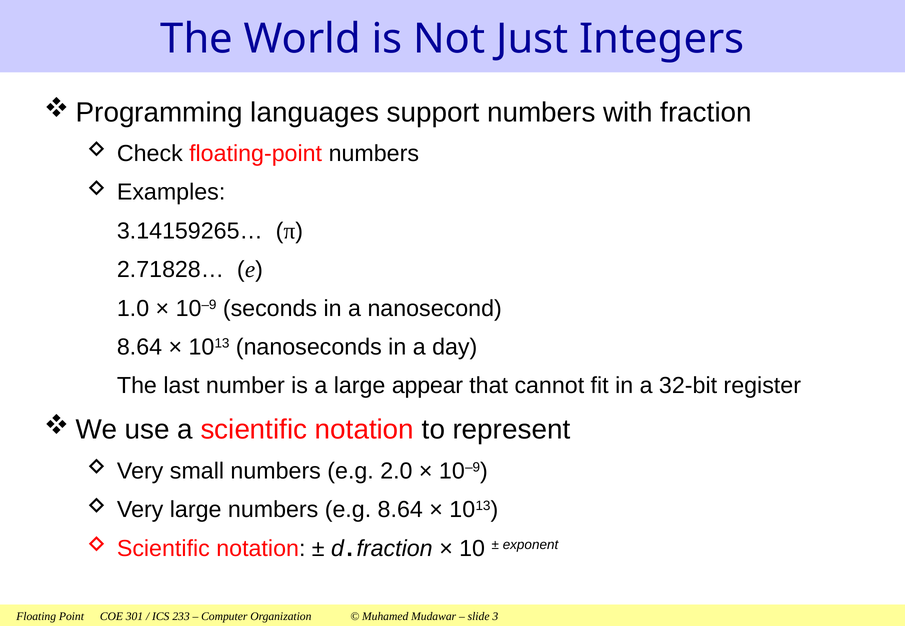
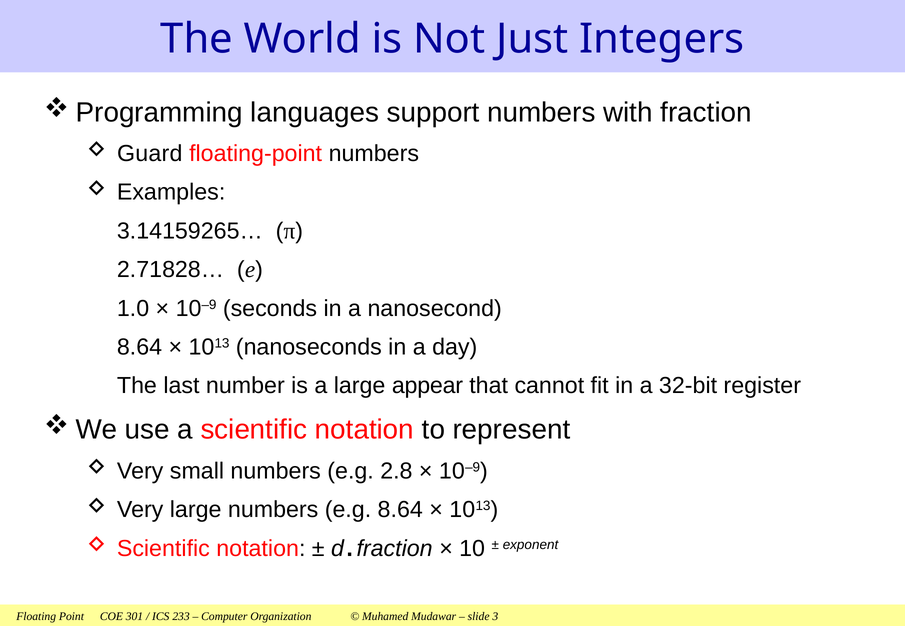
Check: Check -> Guard (150, 154)
2.0: 2.0 -> 2.8 (396, 471)
